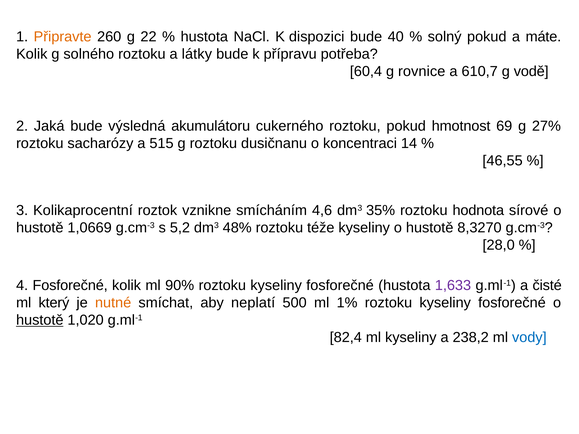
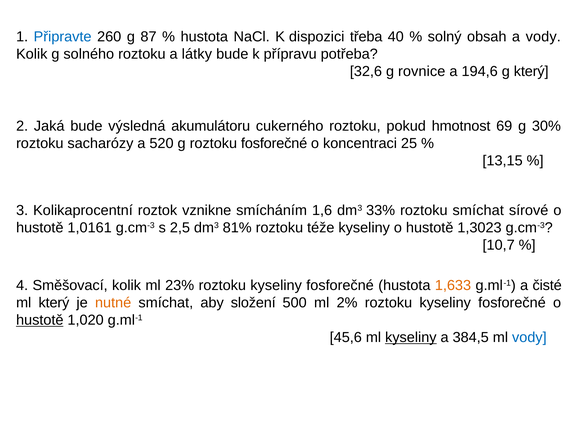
Připravte colour: orange -> blue (63, 37)
22: 22 -> 87 (149, 37)
dispozici bude: bude -> třeba (366, 37)
solný pokud: pokud -> obsah (487, 37)
a máte: máte -> vody (543, 37)
60,4: 60,4 -> 32,6 (366, 71)
610,7: 610,7 -> 194,6 (480, 71)
g vodě: vodě -> který (531, 71)
27%: 27% -> 30% (546, 126)
515: 515 -> 520 (161, 144)
roztoku dusičnanu: dusičnanu -> fosforečné (274, 144)
14: 14 -> 25 (409, 144)
46,55: 46,55 -> 13,15 (503, 161)
4,6: 4,6 -> 1,6 (322, 210)
35%: 35% -> 33% (381, 210)
roztoku hodnota: hodnota -> smíchat (478, 210)
1,0669: 1,0669 -> 1,0161 (90, 228)
5,2: 5,2 -> 2,5 (180, 228)
48%: 48% -> 81% (237, 228)
8,3270: 8,3270 -> 1,3023 (480, 228)
28,0: 28,0 -> 10,7 (499, 245)
4 Fosforečné: Fosforečné -> Směšovací (70, 286)
90%: 90% -> 23% (180, 286)
1,633 colour: purple -> orange (453, 286)
neplatí: neplatí -> složení (253, 303)
1%: 1% -> 2% (347, 303)
82,4: 82,4 -> 45,6 (346, 338)
kyseliny underline: none -> present (411, 338)
238,2: 238,2 -> 384,5 (471, 338)
